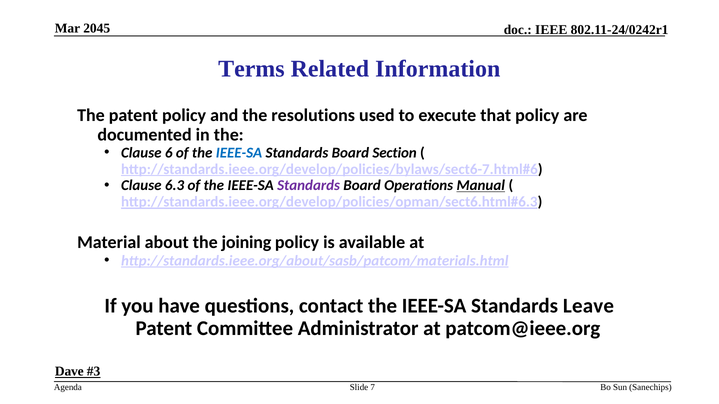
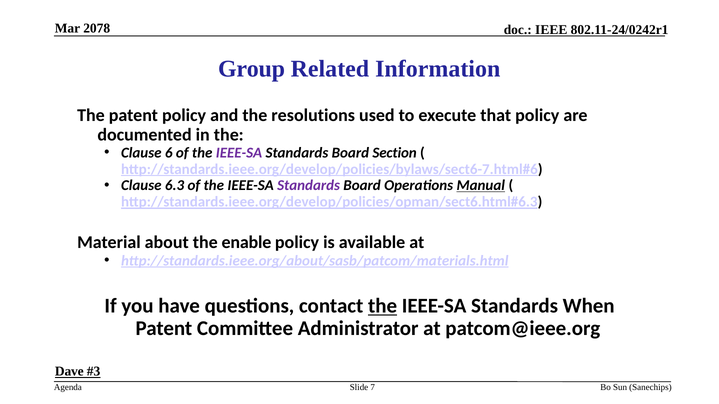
2045: 2045 -> 2078 (97, 29)
Terms: Terms -> Group (252, 69)
IEEE-SA colour: blue -> purple (239, 153)
joining: joining -> enable (246, 243)
the underline: none -> present (383, 306)
Leave: Leave -> When (589, 306)
